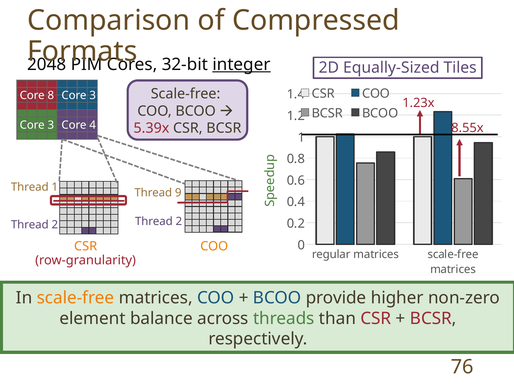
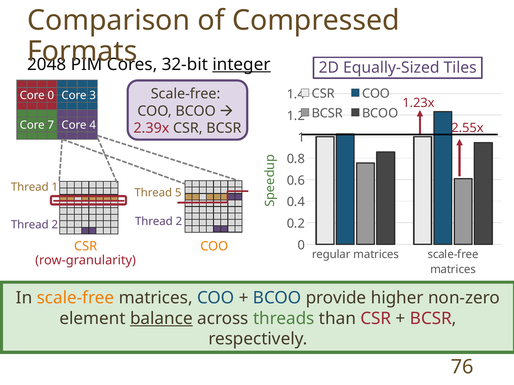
Core 8: 8 -> 0 (51, 95)
3: 3 -> 7 (51, 125)
5.39x: 5.39x -> 2.39x (151, 128)
8.55x: 8.55x -> 2.55x (467, 128)
9: 9 -> 5 (178, 193)
balance underline: none -> present (161, 319)
